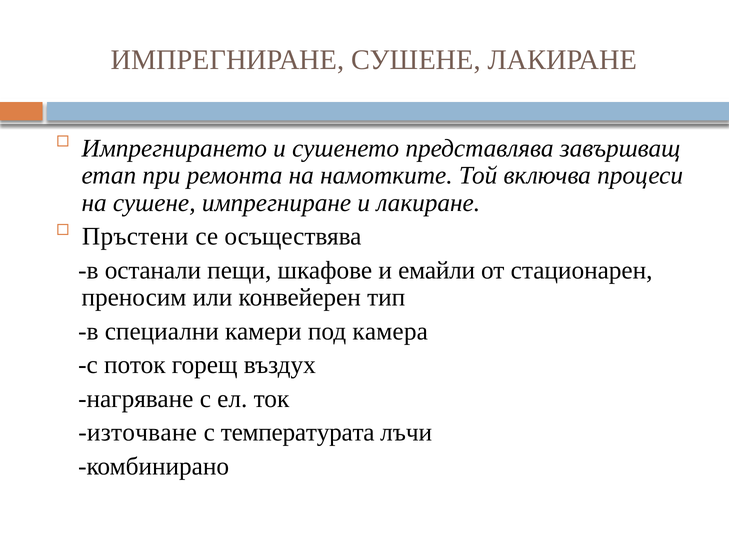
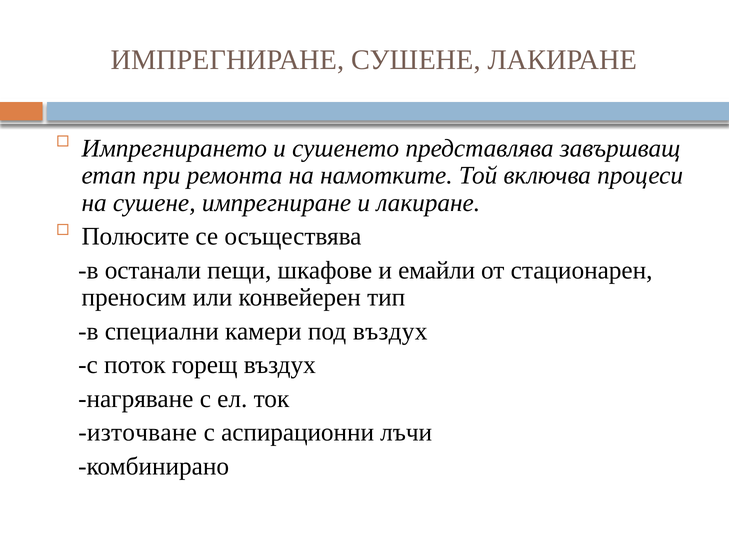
Пръстени: Пръстени -> Полюсите (135, 236)
под камера: камера -> въздух (390, 331)
температурата: температурата -> аспирационни (298, 432)
